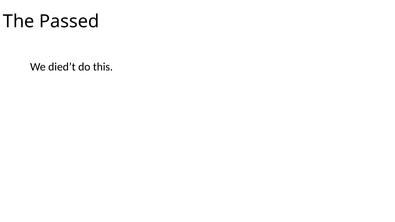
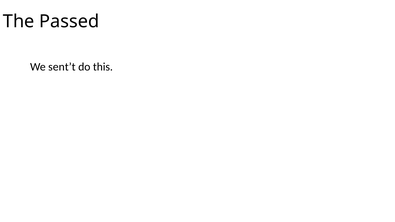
died’t: died’t -> sent’t (62, 67)
